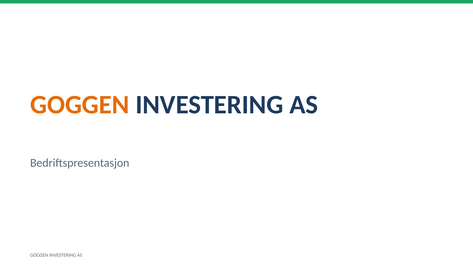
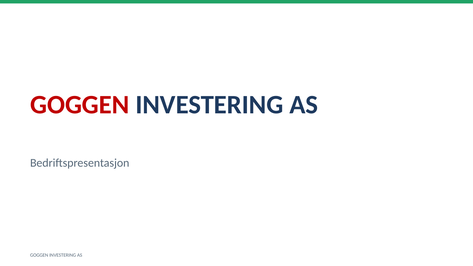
GOGGEN colour: orange -> red (80, 105)
